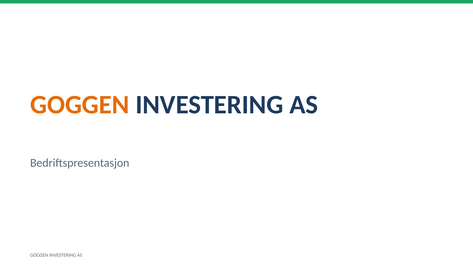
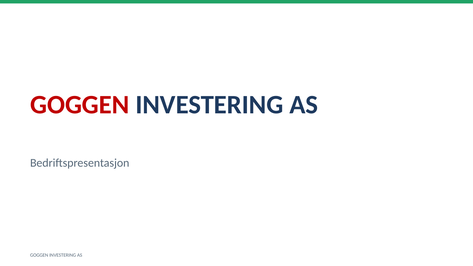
GOGGEN colour: orange -> red (80, 105)
